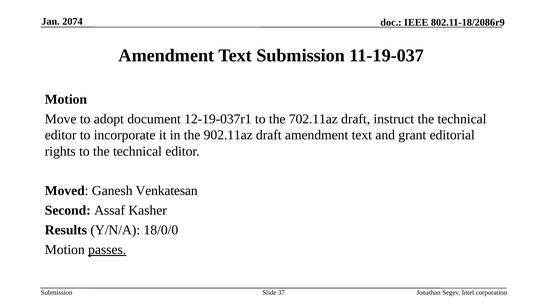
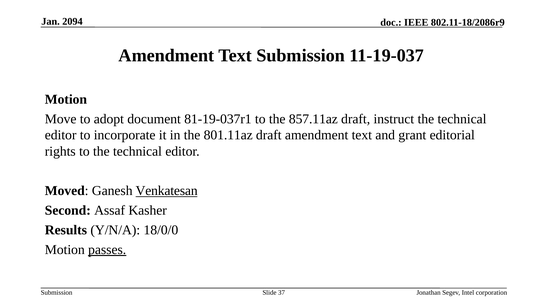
2074: 2074 -> 2094 (72, 22)
12-19-037r1: 12-19-037r1 -> 81-19-037r1 (218, 119)
702.11az: 702.11az -> 857.11az (313, 119)
902.11az: 902.11az -> 801.11az (228, 135)
Venkatesan underline: none -> present (167, 191)
